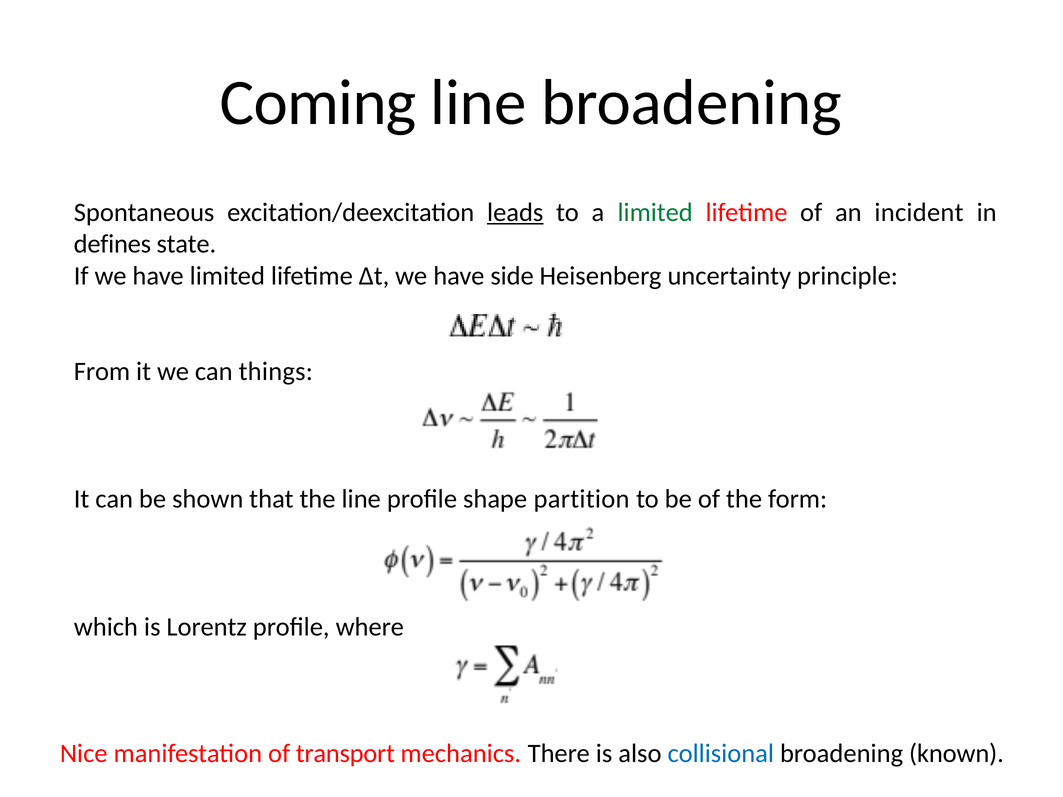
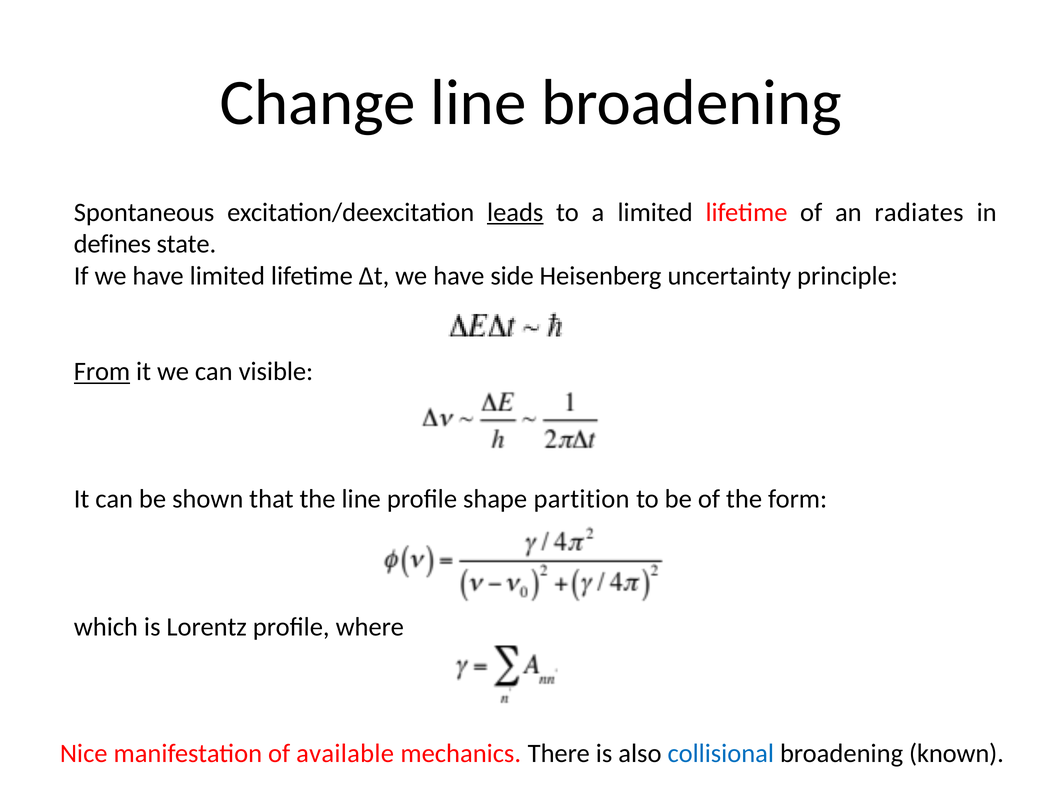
Coming: Coming -> Change (318, 103)
limited colour: green -> black (655, 212)
incident: incident -> radiates (919, 212)
From underline: none -> present (102, 372)
things: things -> visible (276, 372)
transport: transport -> available (345, 754)
